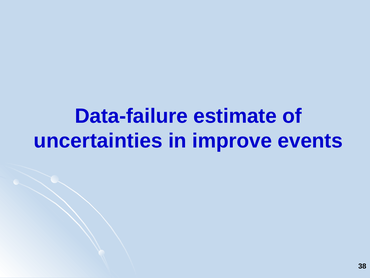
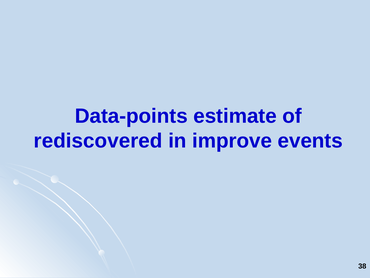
Data-failure: Data-failure -> Data-points (131, 116)
uncertainties: uncertainties -> rediscovered (98, 141)
